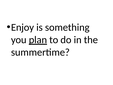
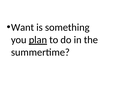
Enjoy: Enjoy -> Want (23, 27)
